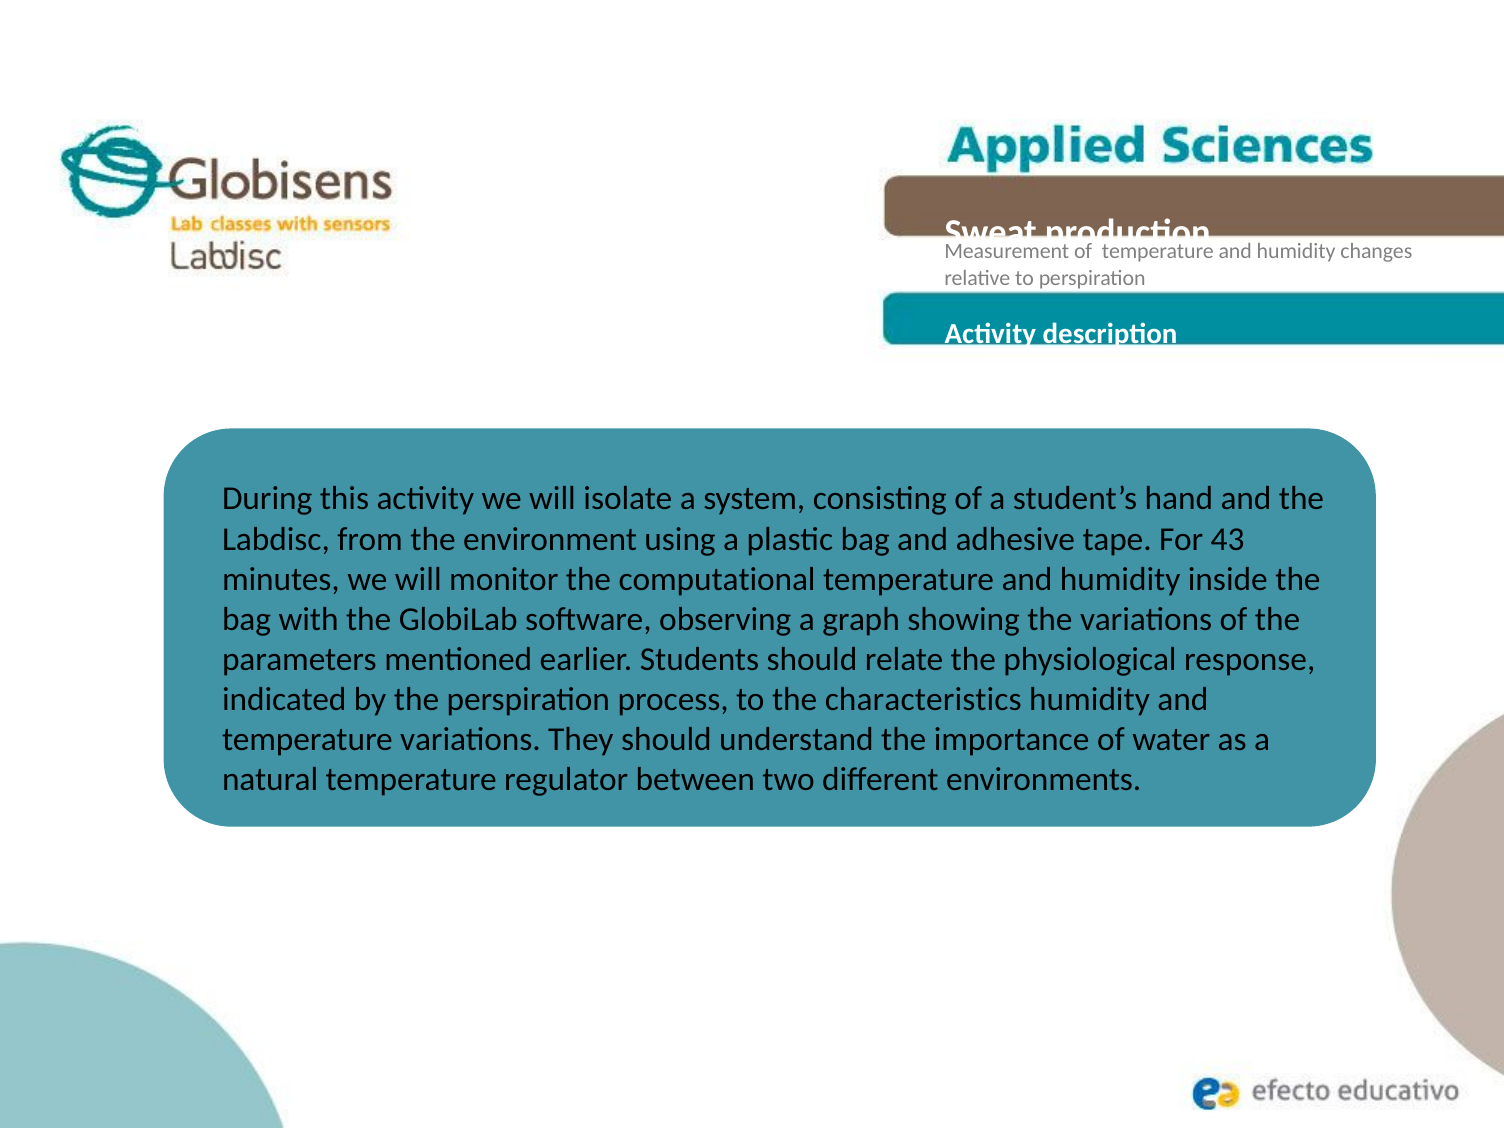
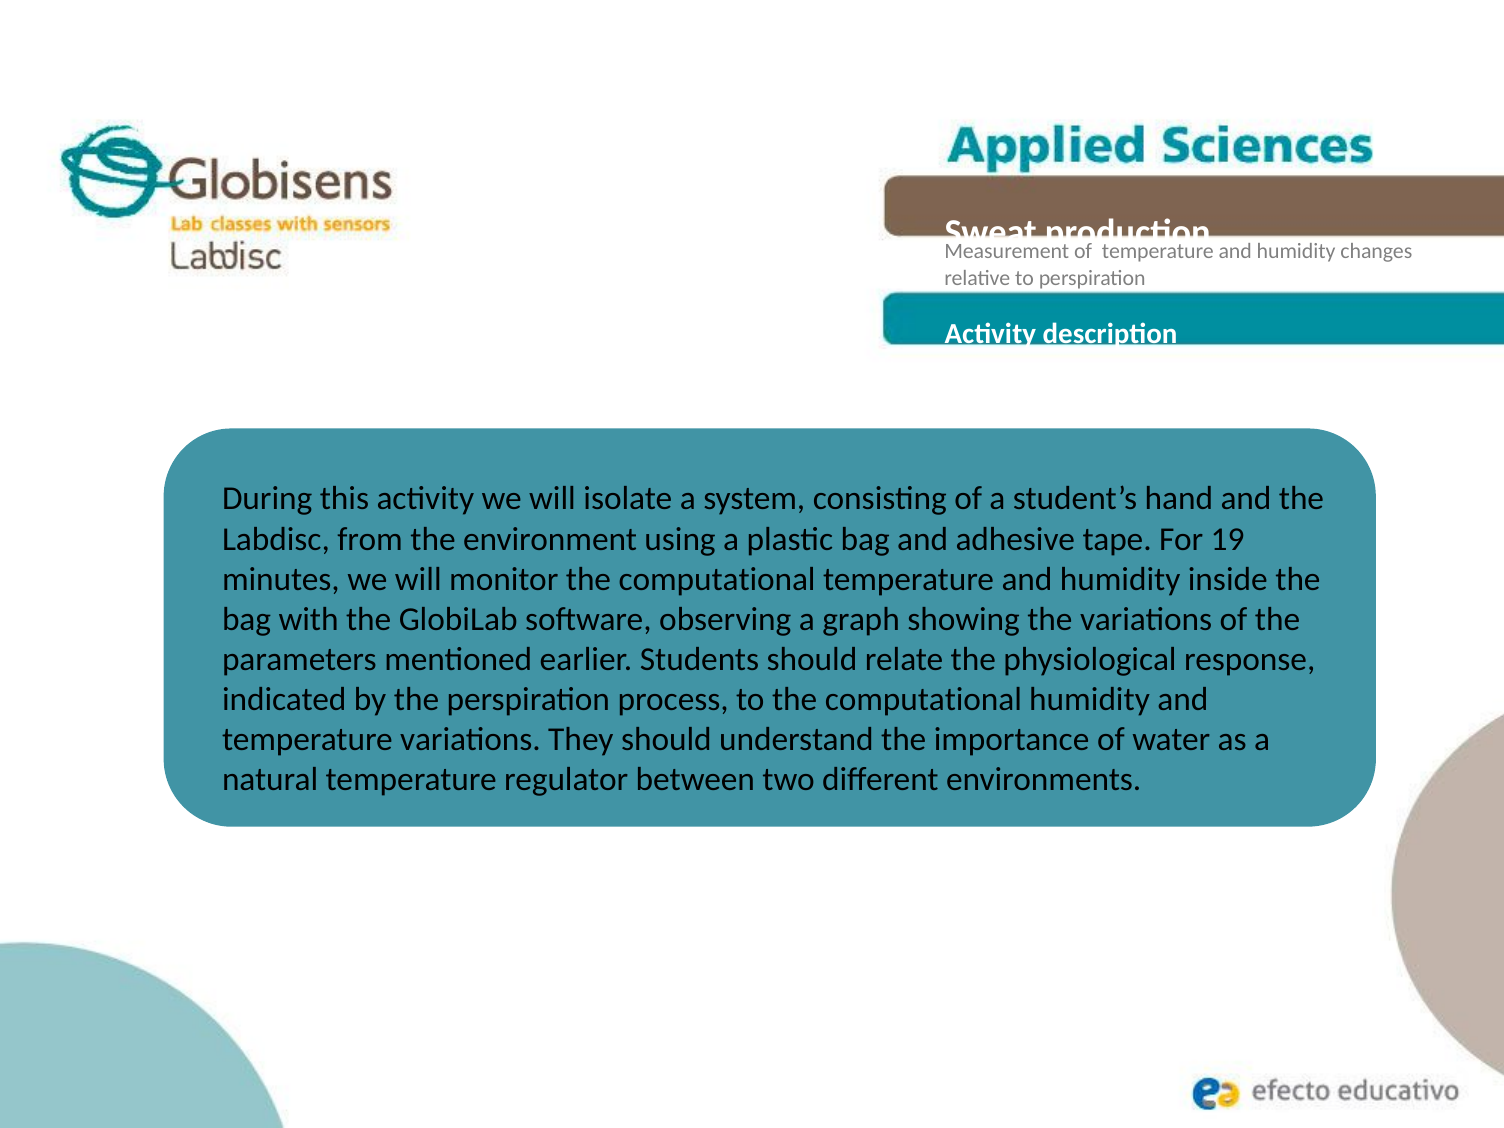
43: 43 -> 19 (1228, 539)
to the characteristics: characteristics -> computational (923, 699)
